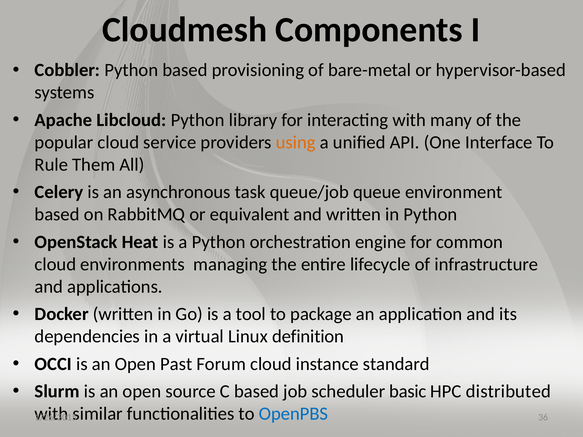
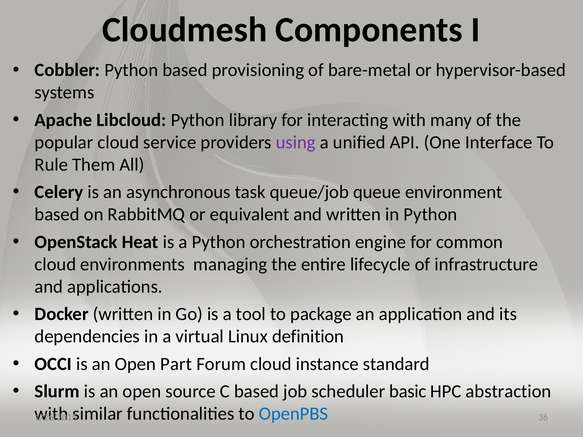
using colour: orange -> purple (296, 142)
Past: Past -> Part (176, 364)
distributed: distributed -> abstraction (509, 392)
